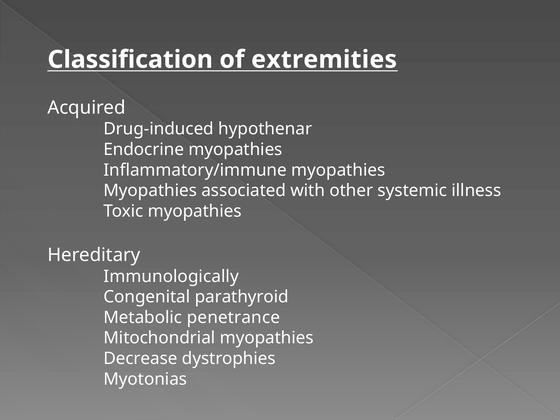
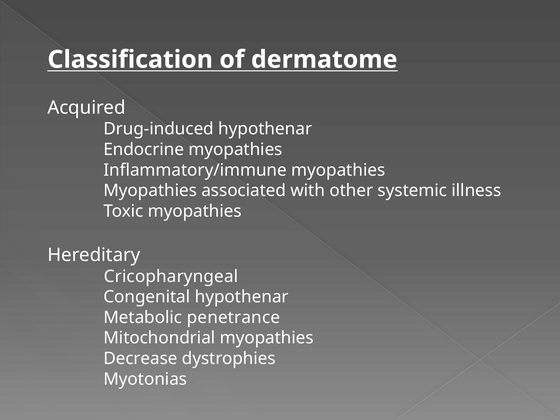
extremities: extremities -> dermatome (324, 60)
Immunologically: Immunologically -> Cricopharyngeal (171, 276)
Congenital parathyroid: parathyroid -> hypothenar (242, 297)
